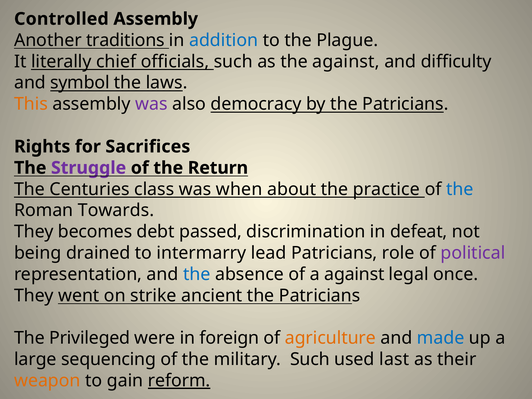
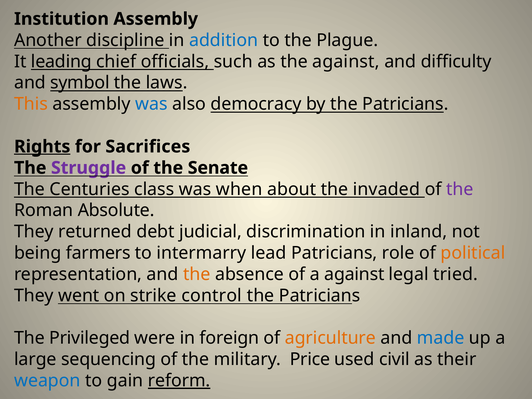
Controlled: Controlled -> Institution (61, 19)
traditions: traditions -> discipline (125, 40)
literally: literally -> leading (61, 61)
was colour: purple -> blue (151, 104)
Rights underline: none -> present (42, 147)
Return: Return -> Senate (218, 168)
practice: practice -> invaded (386, 189)
the colour: blue -> purple (460, 189)
Towards: Towards -> Absolute (116, 210)
becomes: becomes -> returned (95, 232)
passed: passed -> judicial (211, 232)
defeat: defeat -> inland (419, 232)
drained: drained -> farmers (98, 253)
political colour: purple -> orange (473, 253)
the colour: blue -> orange (197, 274)
once: once -> tried (456, 274)
ancient: ancient -> control (212, 296)
military Such: Such -> Price (310, 359)
last: last -> civil (394, 359)
weapon colour: orange -> blue (47, 381)
